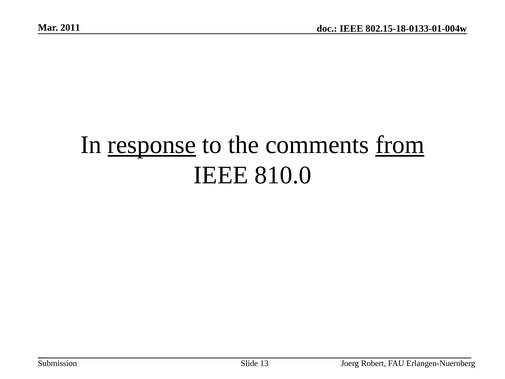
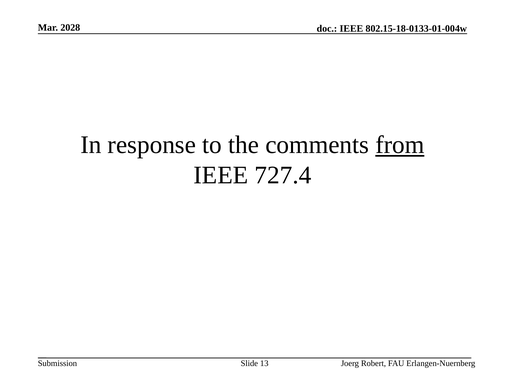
2011: 2011 -> 2028 (70, 28)
response underline: present -> none (152, 145)
810.0: 810.0 -> 727.4 (283, 175)
